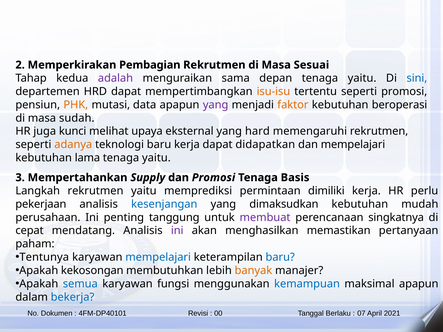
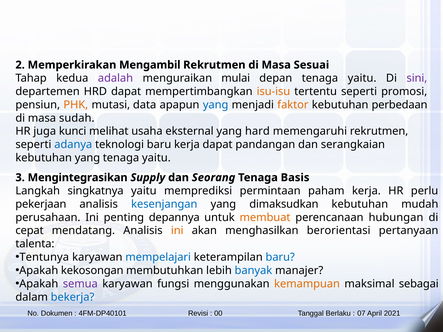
Pembagian: Pembagian -> Mengambil (150, 65)
sama: sama -> mulai (236, 78)
sini colour: blue -> purple (417, 78)
yang colour: purple -> blue (216, 105)
beroperasi: beroperasi -> perbedaan (400, 105)
upaya: upaya -> usaha (147, 131)
adanya colour: orange -> blue (73, 145)
didapatkan: didapatkan -> pandangan (265, 145)
dan mempelajari: mempelajari -> serangkaian (353, 145)
kebutuhan lama: lama -> yang (87, 158)
Mempertahankan: Mempertahankan -> Mengintegrasikan (78, 178)
dan Promosi: Promosi -> Seorang (214, 178)
Langkah rekrutmen: rekrutmen -> singkatnya (96, 191)
dimiliki: dimiliki -> paham (326, 191)
tanggung: tanggung -> depannya (174, 218)
membuat colour: purple -> orange (265, 218)
singkatnya: singkatnya -> hubungan (396, 218)
ini colour: purple -> orange (177, 231)
memastikan: memastikan -> berorientasi (339, 231)
paham: paham -> talenta (35, 244)
banyak colour: orange -> blue (253, 271)
semua colour: blue -> purple (80, 284)
kemampuan colour: blue -> orange (307, 284)
maksimal apapun: apapun -> sebagai (419, 284)
